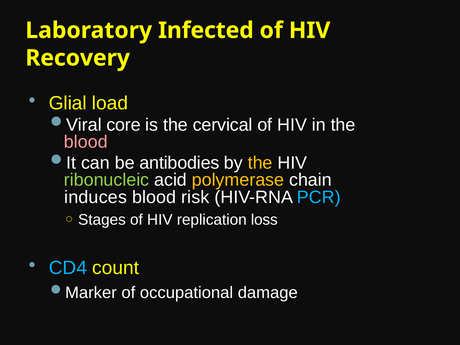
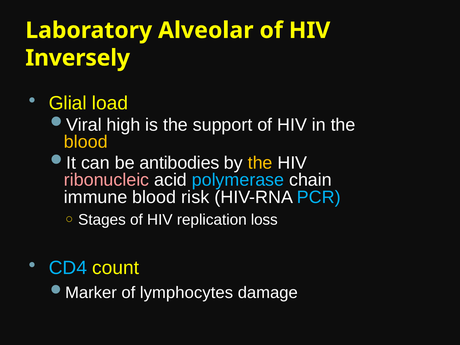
Infected: Infected -> Alveolar (206, 30)
Recovery: Recovery -> Inversely (78, 58)
core: core -> high (123, 125)
cervical: cervical -> support (223, 125)
blood colour: pink -> yellow (86, 142)
ribonucleic colour: light green -> pink (107, 180)
polymerase colour: yellow -> light blue (238, 180)
induces: induces -> immune (96, 197)
occupational: occupational -> lymphocytes (186, 293)
